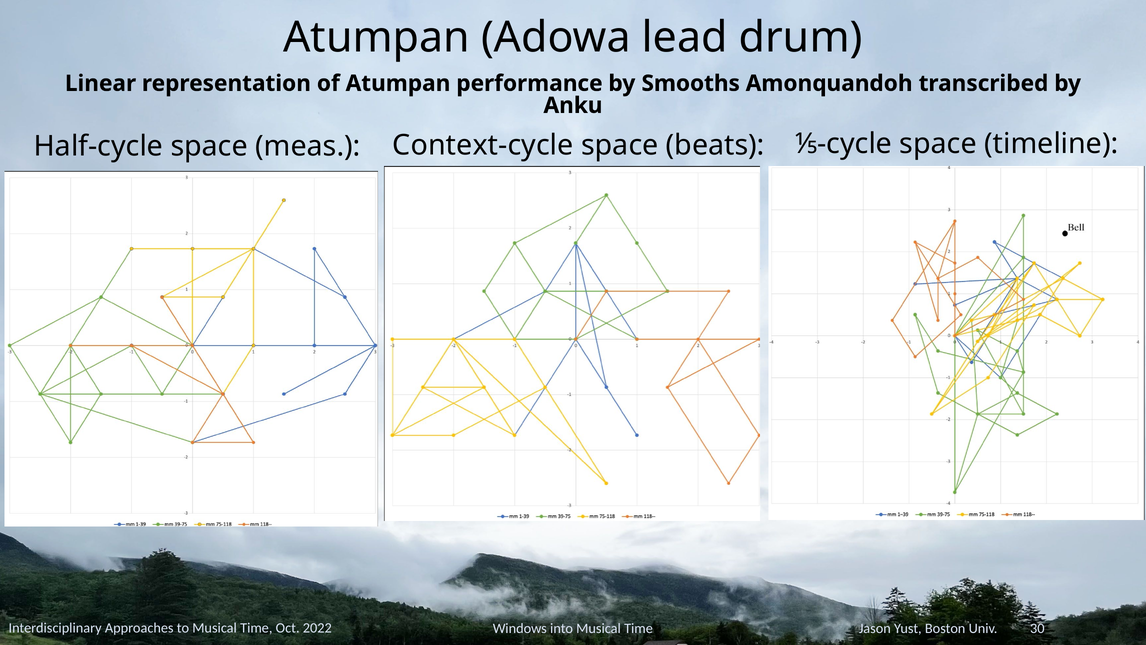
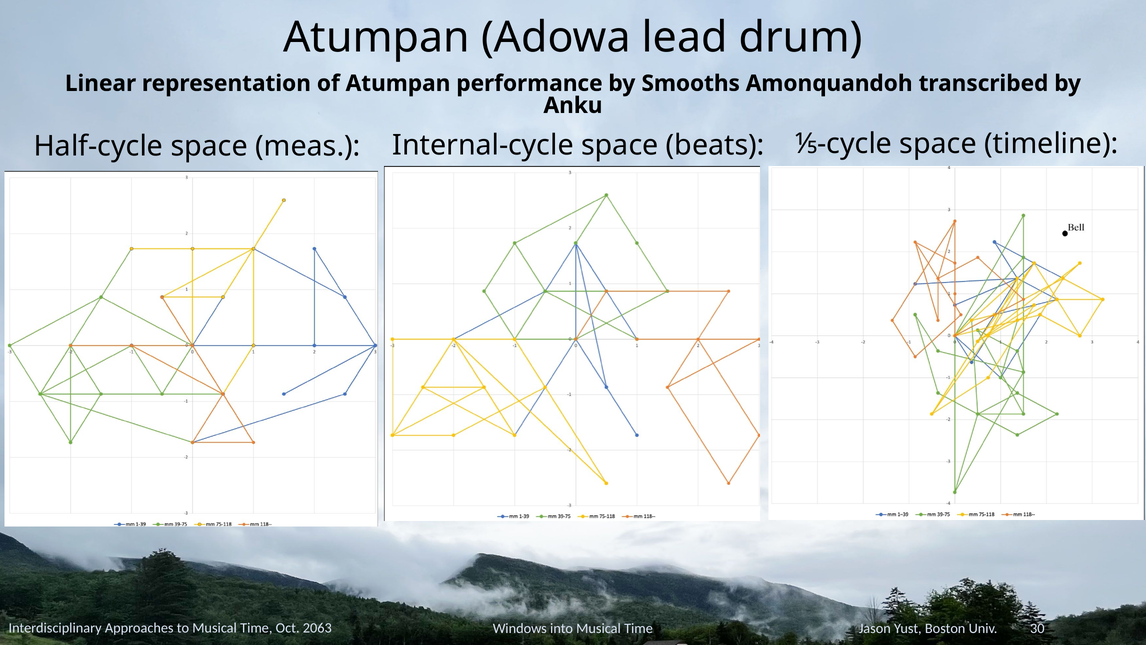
Context-cycle: Context-cycle -> Internal-cycle (483, 145)
2022: 2022 -> 2063 (317, 627)
